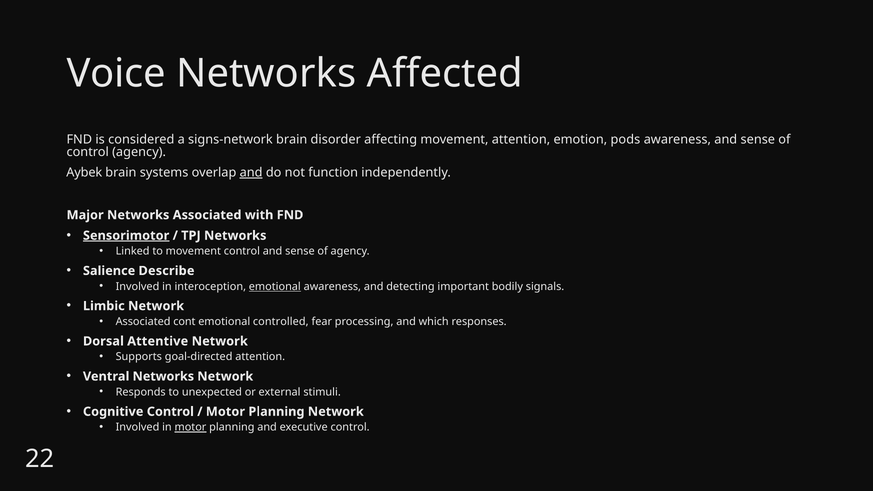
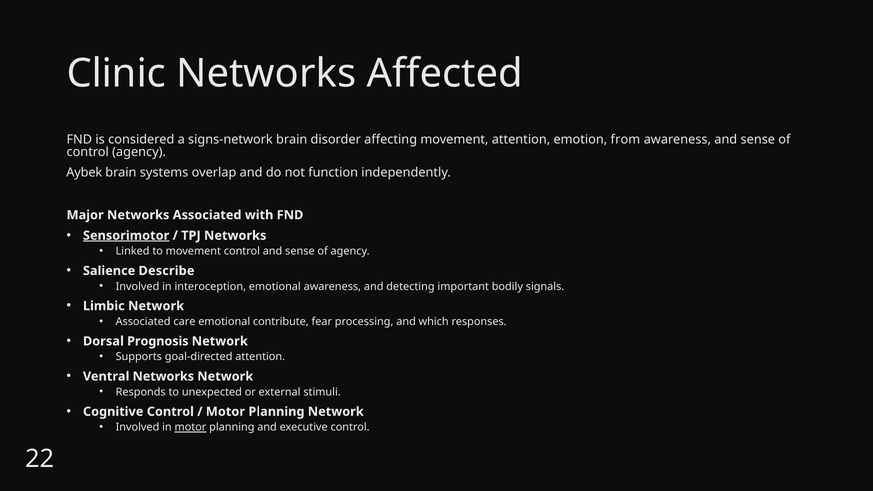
Voice: Voice -> Clinic (116, 73)
pods: pods -> from (625, 140)
and underline: present -> none (251, 173)
emotional underline: present -> none (275, 286)
cont: cont -> care (184, 322)
controlled: controlled -> contribute (281, 322)
Attentive: Attentive -> Prognosis (158, 341)
